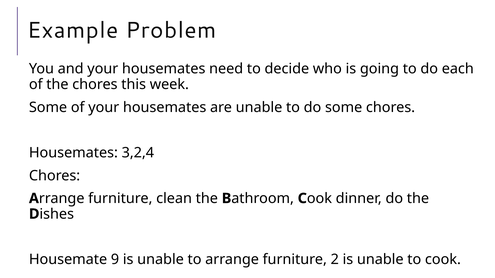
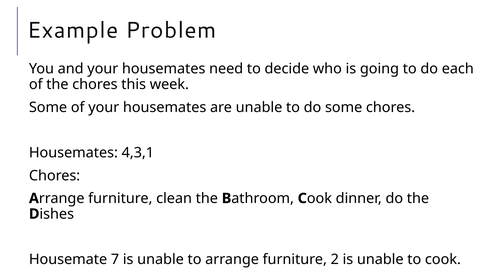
3,2,4: 3,2,4 -> 4,3,1 (138, 153)
9: 9 -> 7 (115, 260)
